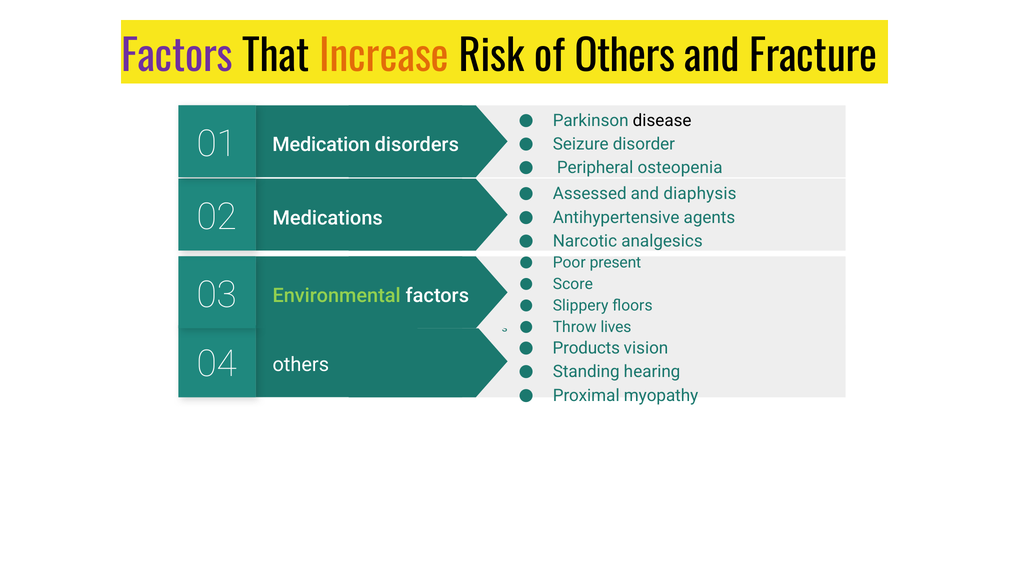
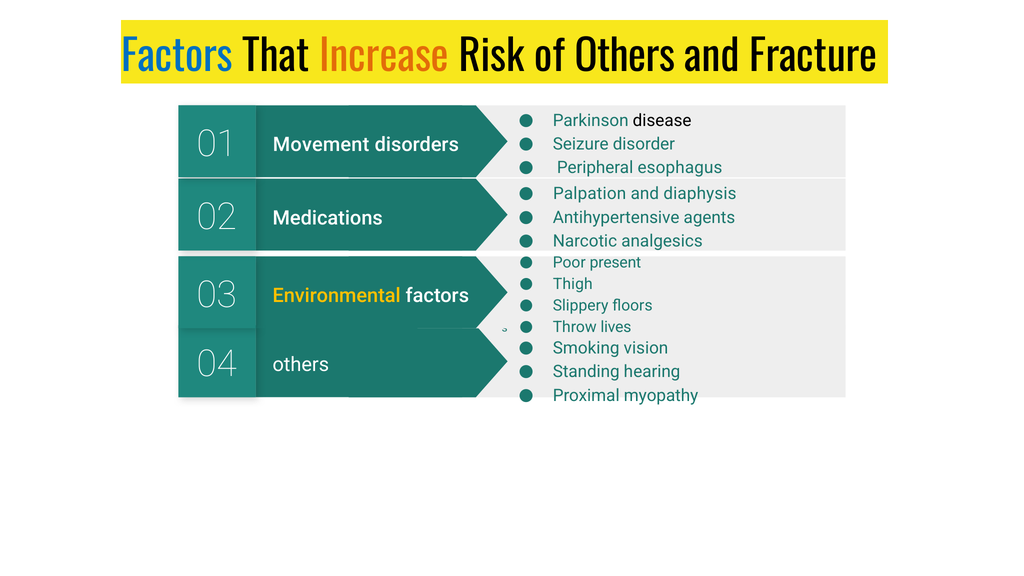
Factors colour: purple -> blue (177, 57)
Medication: Medication -> Movement (321, 145)
osteopenia: osteopenia -> esophagus (680, 168)
Assessed: Assessed -> Palpation (590, 194)
Score: Score -> Thigh (573, 284)
Environmental colour: light green -> yellow (337, 296)
Products: Products -> Smoking (586, 348)
